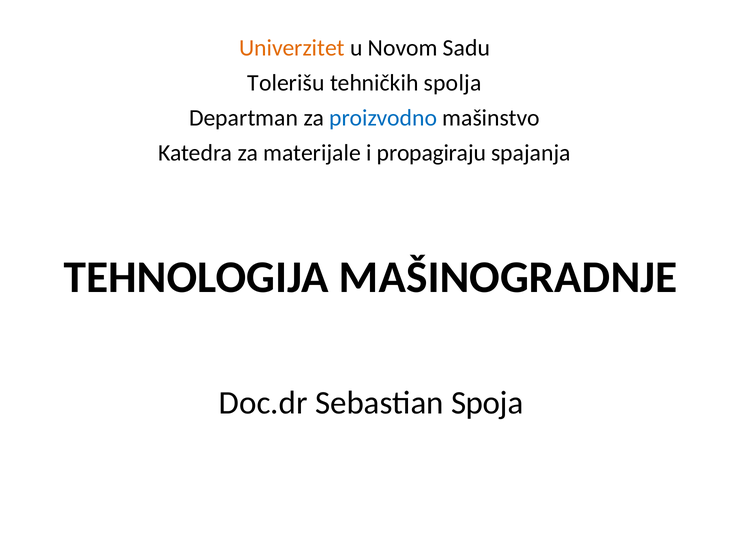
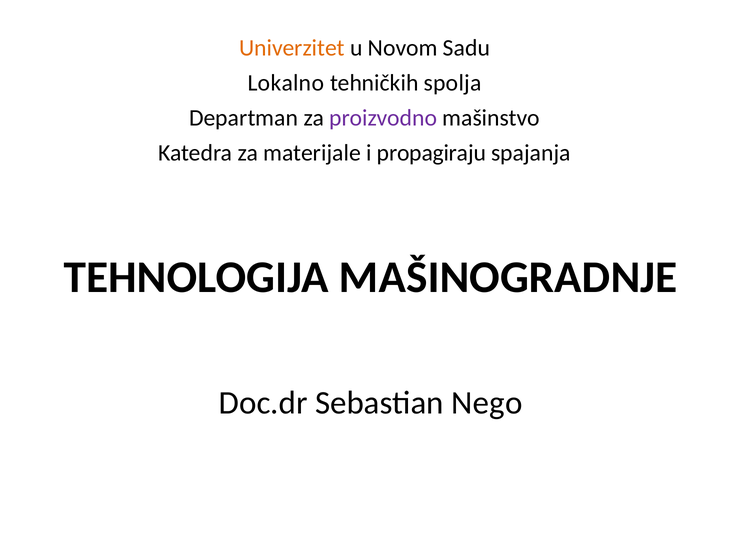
Tolerišu: Tolerišu -> Lokalno (286, 83)
proizvodno colour: blue -> purple (383, 118)
Spoja: Spoja -> Nego (487, 403)
